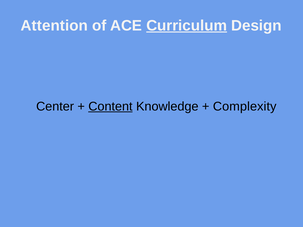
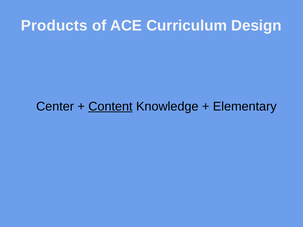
Attention: Attention -> Products (54, 26)
Curriculum underline: present -> none (187, 26)
Complexity: Complexity -> Elementary (245, 107)
